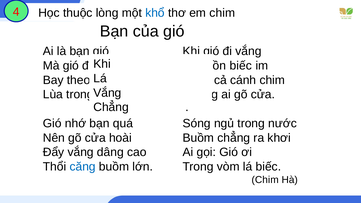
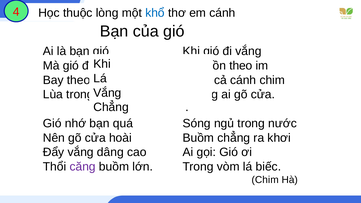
em chim: chim -> cánh (222, 13)
biếc: biếc -> theo (241, 66)
căng colour: blue -> purple (83, 167)
